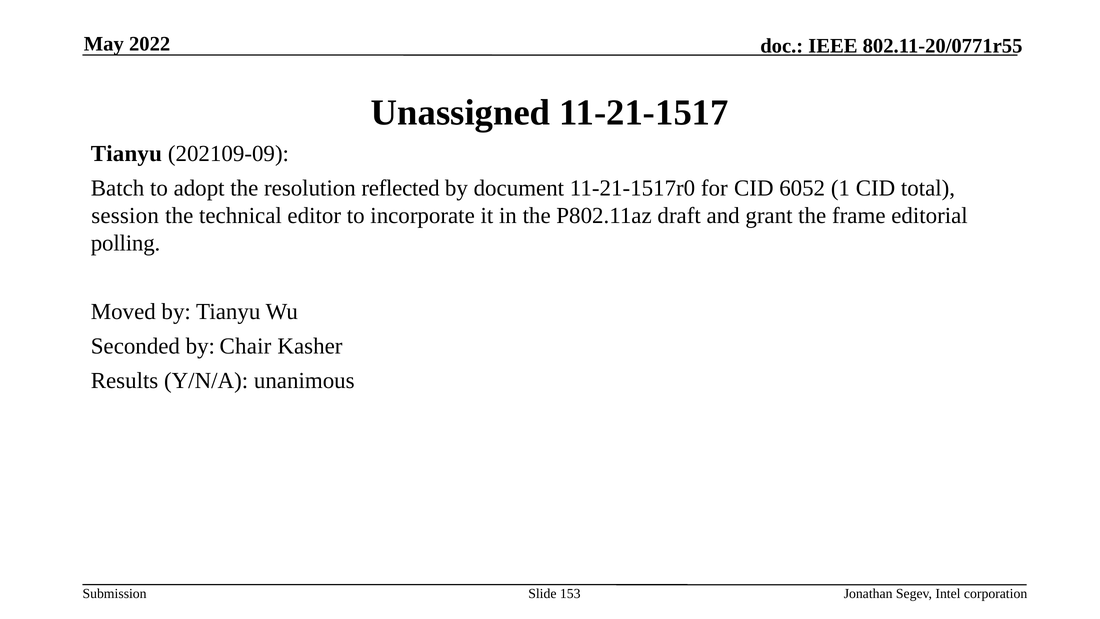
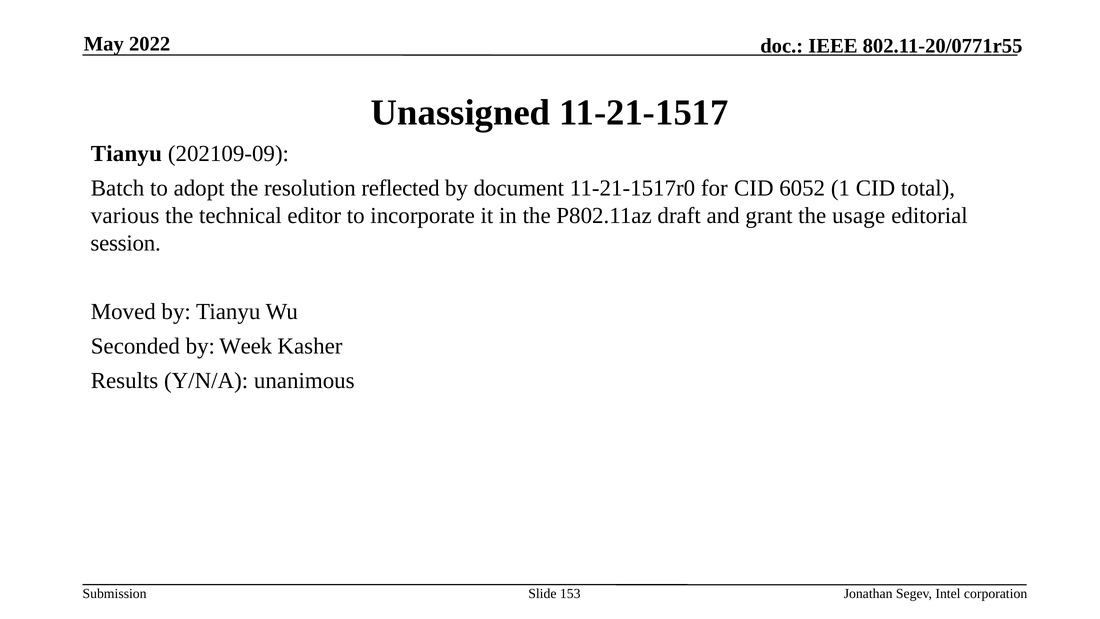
session: session -> various (125, 215)
frame: frame -> usage (859, 215)
polling: polling -> session (126, 243)
Chair: Chair -> Week (246, 346)
